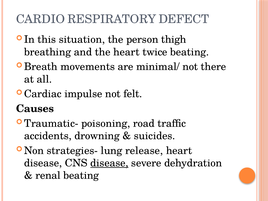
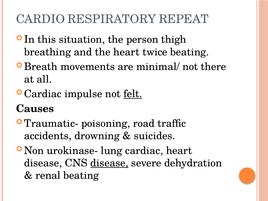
DEFECT: DEFECT -> REPEAT (184, 19)
felt underline: none -> present (133, 94)
strategies-: strategies- -> urokinase- (72, 151)
release: release -> cardiac (144, 151)
